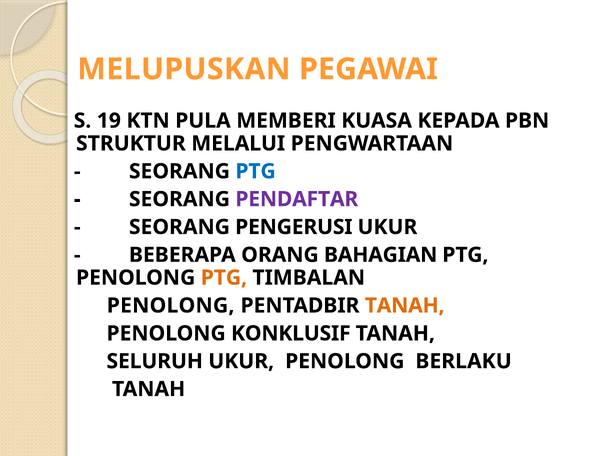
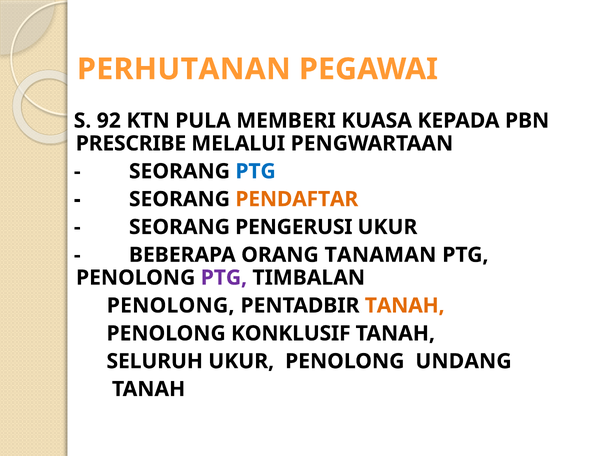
MELUPUSKAN: MELUPUSKAN -> PERHUTANAN (184, 69)
19: 19 -> 92 (109, 121)
STRUKTUR: STRUKTUR -> PRESCRIBE (131, 144)
PENDAFTAR colour: purple -> orange (297, 200)
BAHAGIAN: BAHAGIAN -> TANAMAN (380, 255)
PTG colour: orange -> purple (224, 278)
BERLAKU: BERLAKU -> UNDANG (463, 362)
